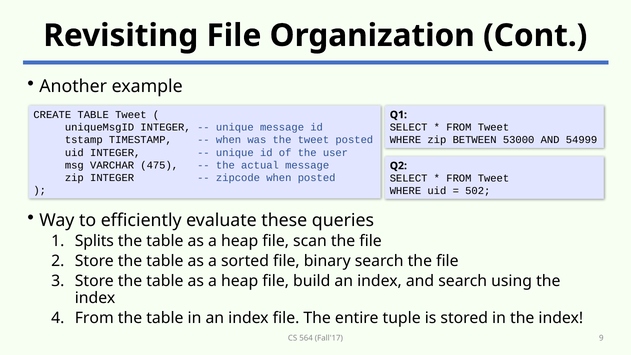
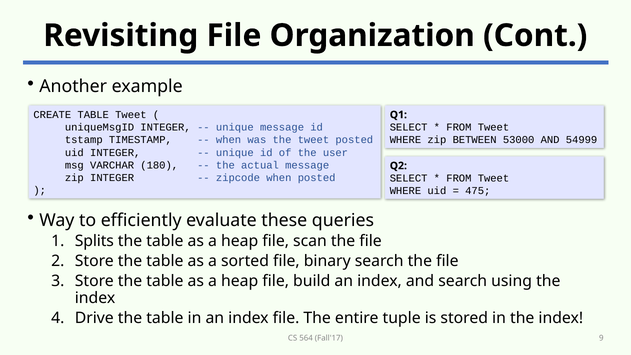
475: 475 -> 180 (159, 165)
502: 502 -> 475 (478, 191)
From: From -> Drive (94, 318)
